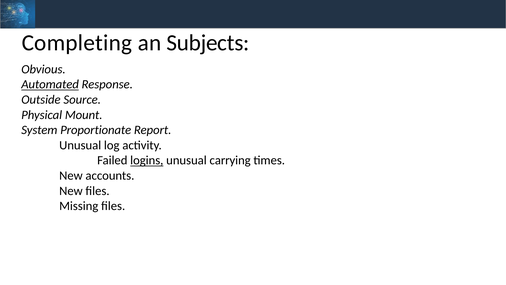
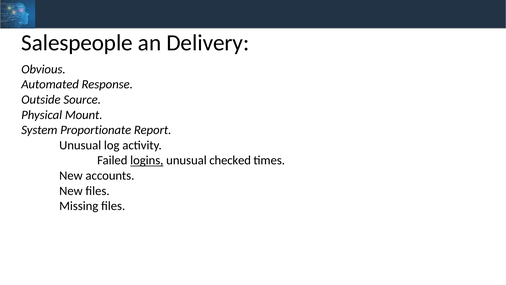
Completing: Completing -> Salespeople (77, 43)
Subjects: Subjects -> Delivery (208, 43)
Automated underline: present -> none (50, 84)
carrying: carrying -> checked (230, 160)
